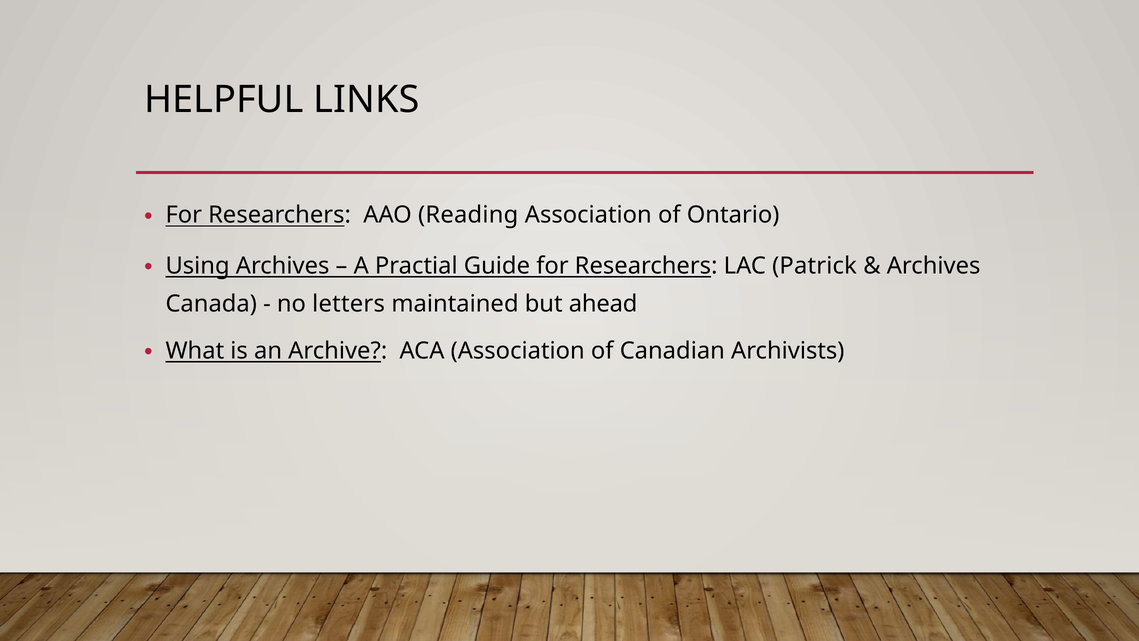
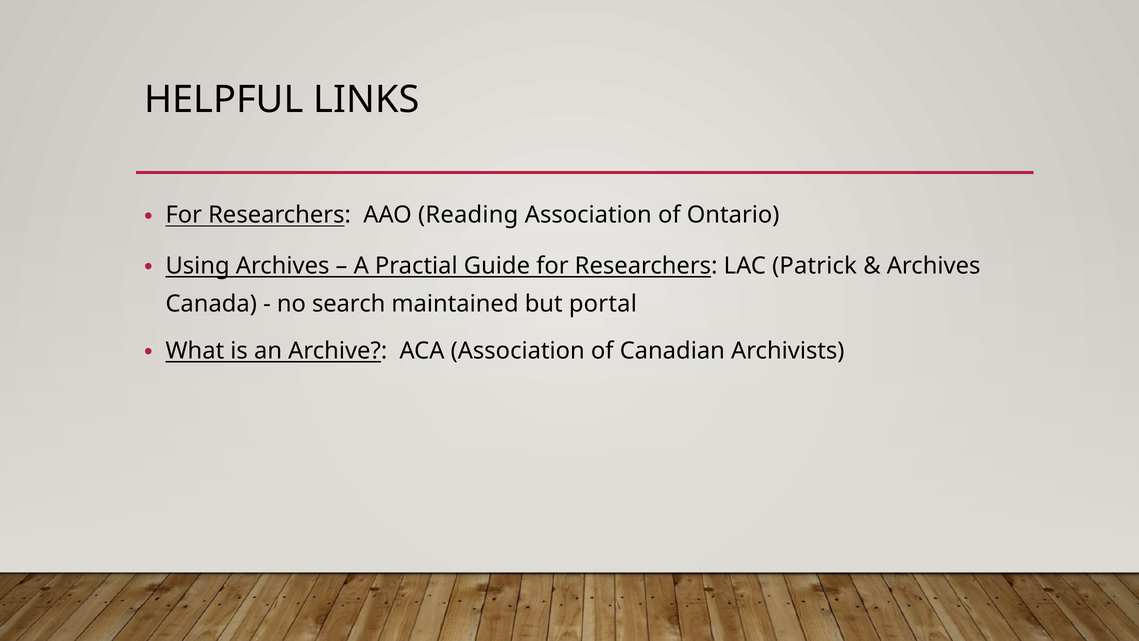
letters: letters -> search (349, 304)
ahead: ahead -> portal (603, 304)
